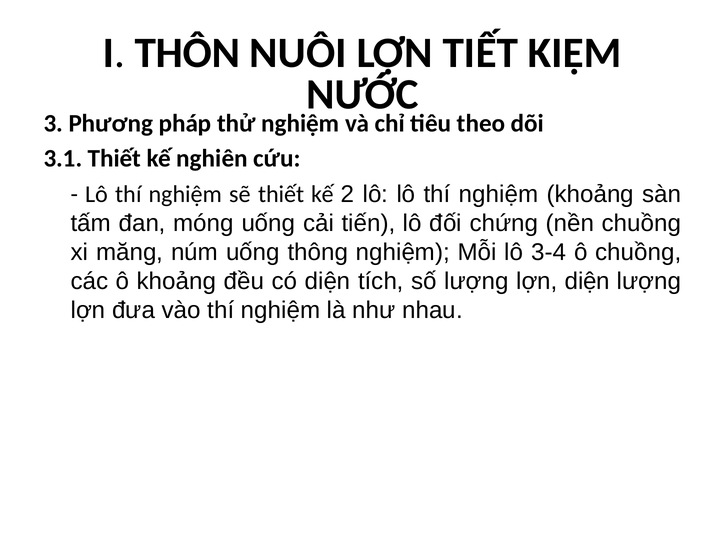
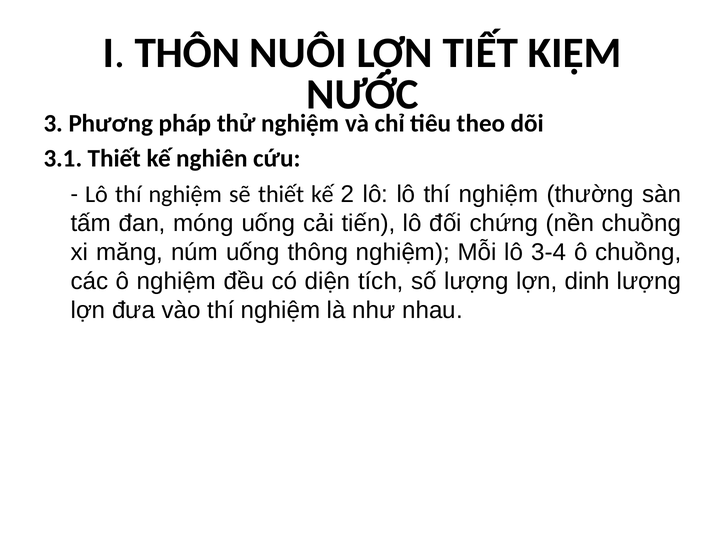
nghiệm khoảng: khoảng -> thường (590, 194)
ô khoảng: khoảng -> nghiệm (176, 281)
lợn diện: diện -> dinh (587, 281)
